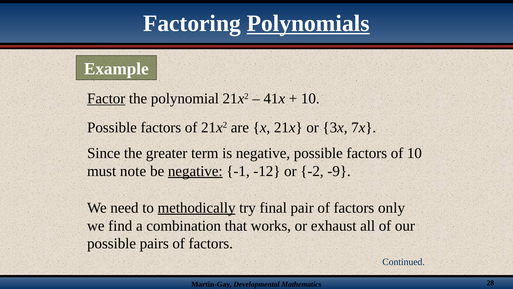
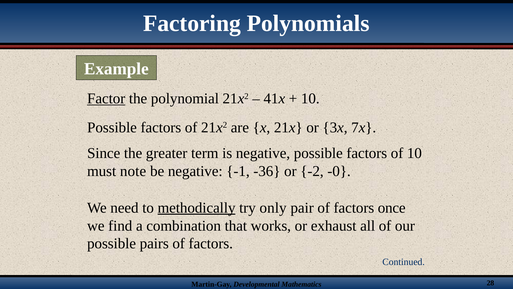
Polynomials underline: present -> none (308, 23)
negative underline: present -> none (195, 171)
-12: -12 -> -36 (267, 171)
-9: -9 -> -0 (339, 171)
final: final -> only (273, 207)
only: only -> once (392, 207)
